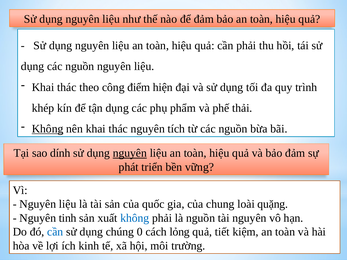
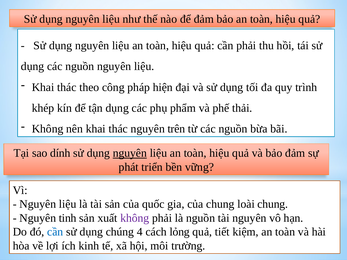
điểm: điểm -> pháp (139, 87)
Không underline: present -> none (48, 129)
tích: tích -> trên (176, 129)
loài quặng: quặng -> chung (273, 204)
không colour: blue -> purple (135, 218)
0: 0 -> 4 (140, 232)
